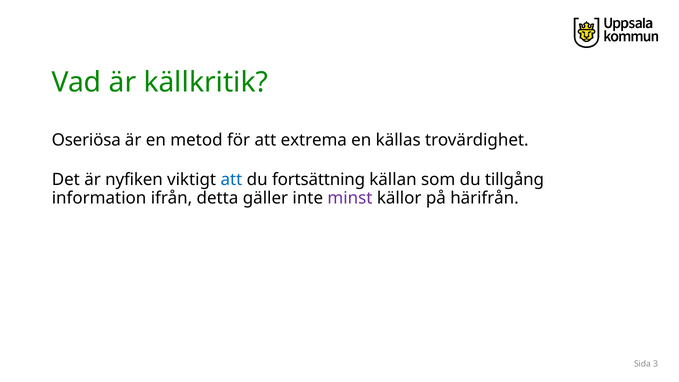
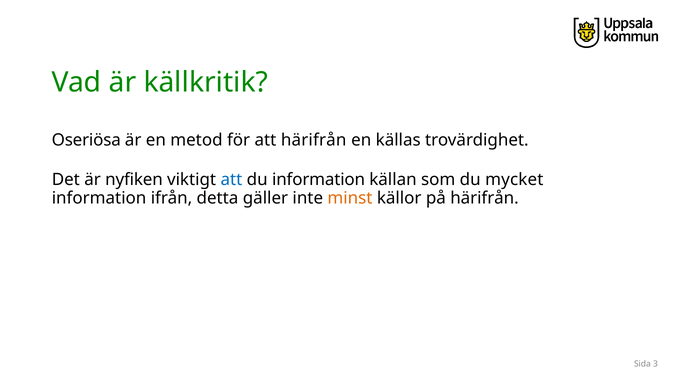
att extrema: extrema -> härifrån (314, 140)
du fortsättning: fortsättning -> information (319, 180)
tillgång: tillgång -> mycket (514, 180)
minst colour: purple -> orange (350, 198)
